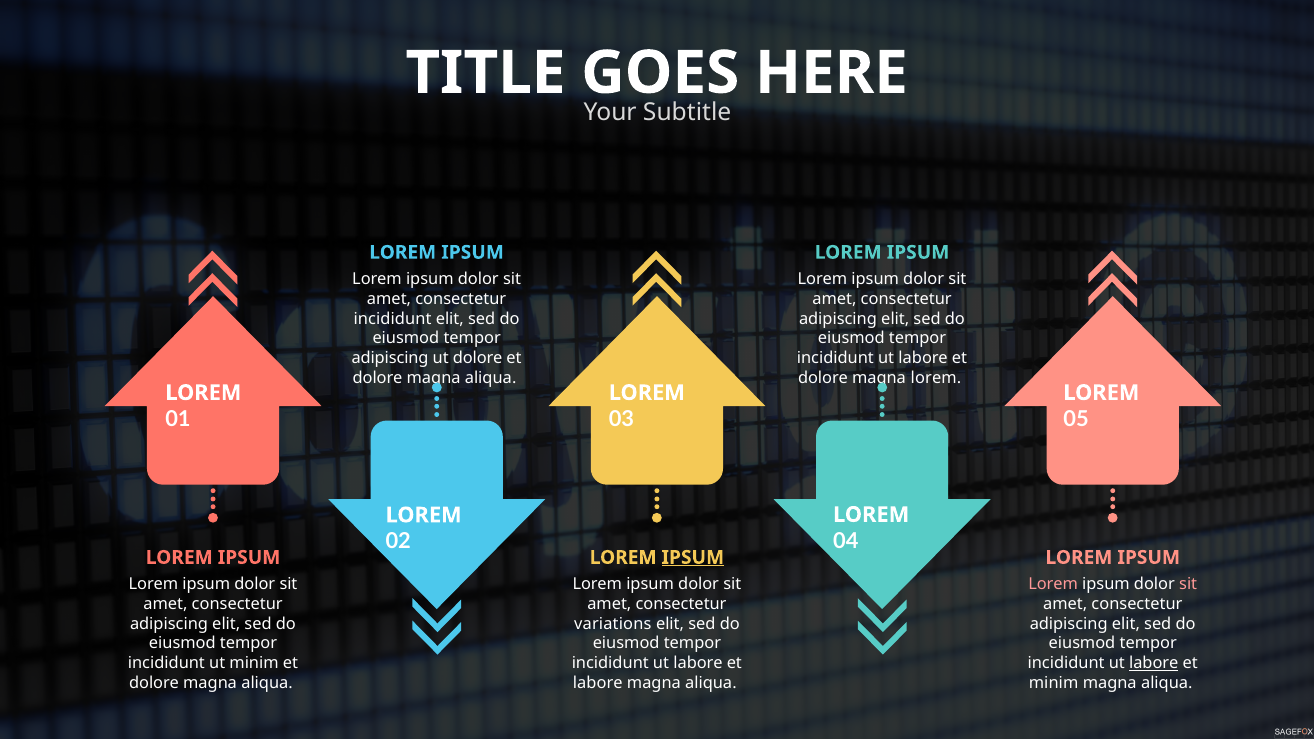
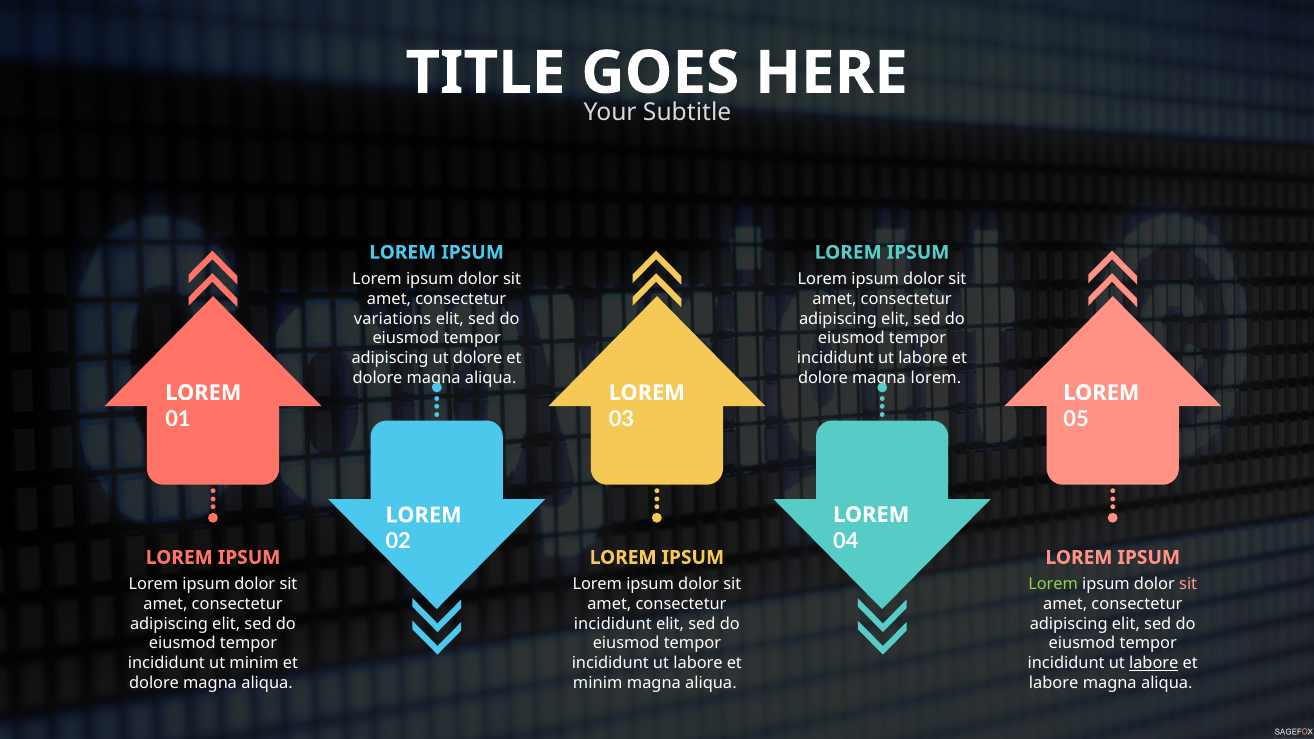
incididunt: incididunt -> variations (393, 319)
IPSUM underline: present -> none (693, 558)
Lorem colour: pink -> light green (1053, 584)
variations: variations -> incididunt (613, 624)
labore: labore -> minim (598, 683)
minim: minim -> labore (1054, 683)
